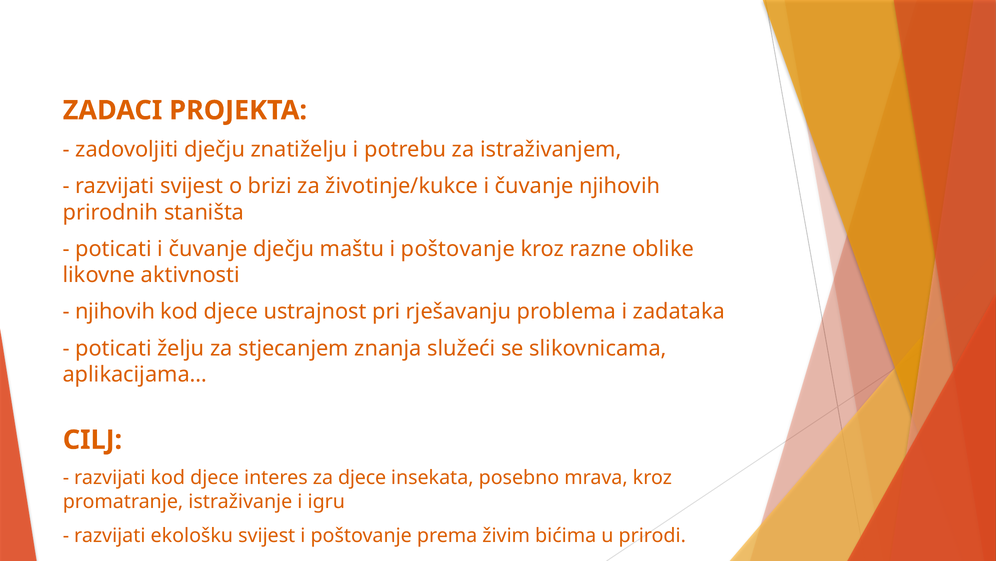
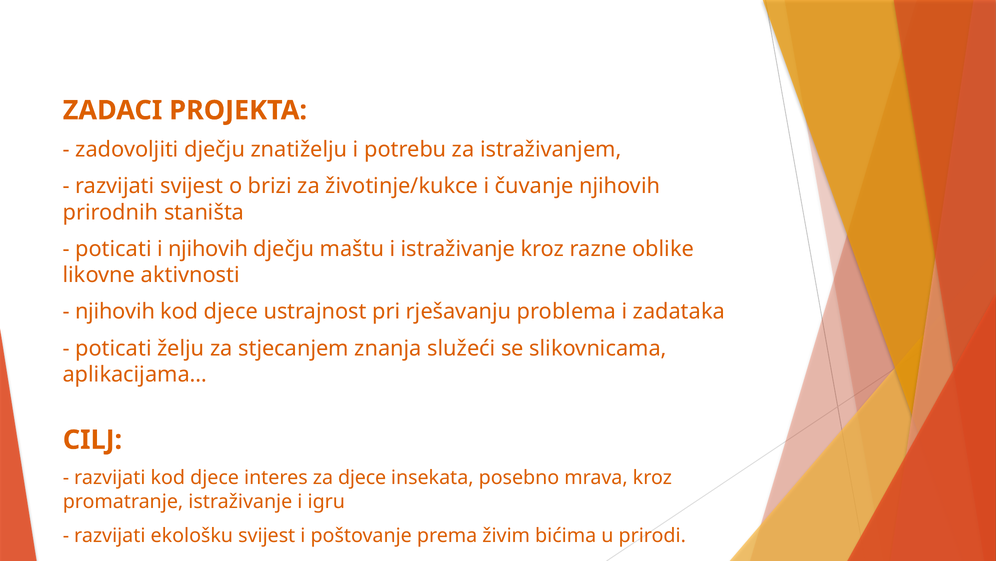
poticati i čuvanje: čuvanje -> njihovih (208, 249)
maštu i poštovanje: poštovanje -> istraživanje (458, 249)
